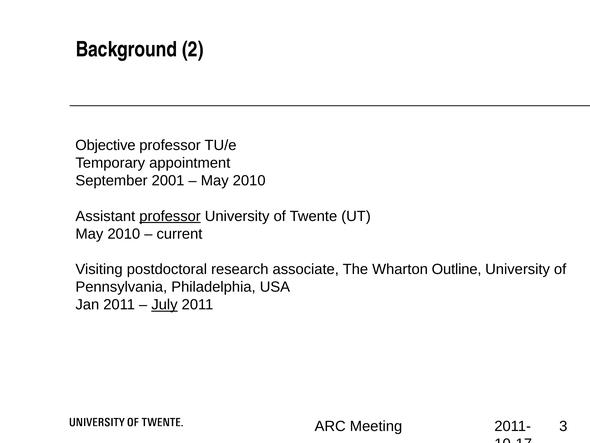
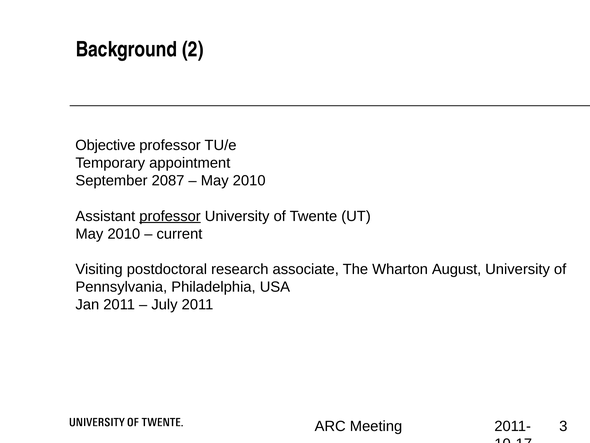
2001: 2001 -> 2087 (168, 180)
Outline: Outline -> August (457, 269)
July underline: present -> none (164, 304)
